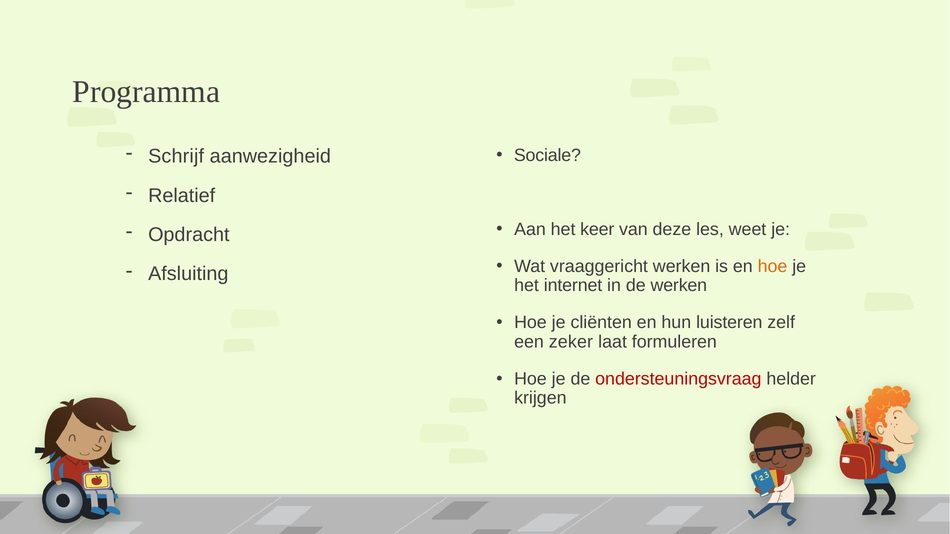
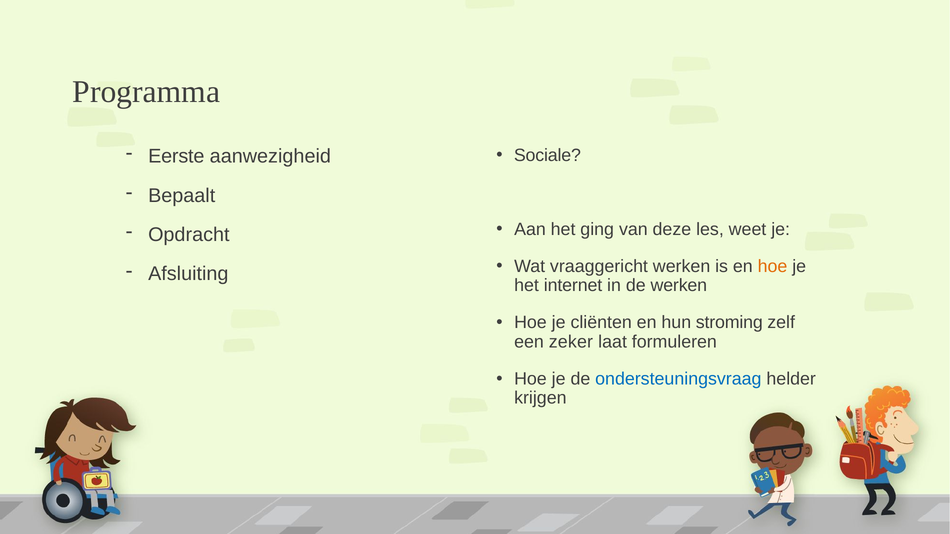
Schrijf: Schrijf -> Eerste (176, 156)
Relatief: Relatief -> Bepaalt (182, 196)
keer: keer -> ging (597, 229)
luisteren: luisteren -> stroming (729, 323)
ondersteuningsvraag colour: red -> blue (678, 379)
